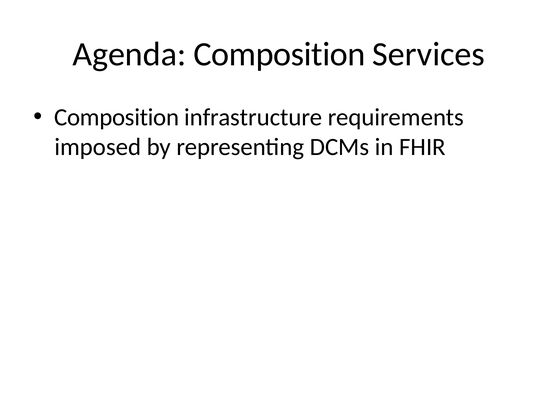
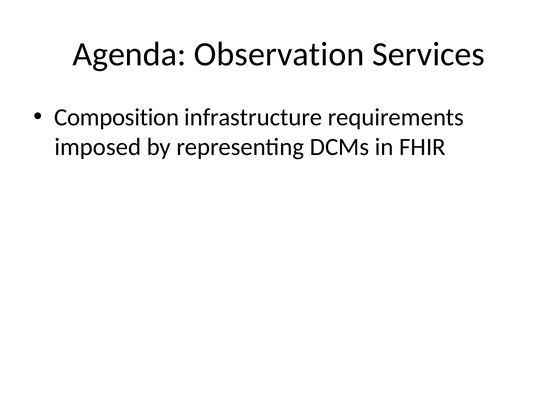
Agenda Composition: Composition -> Observation (279, 54)
